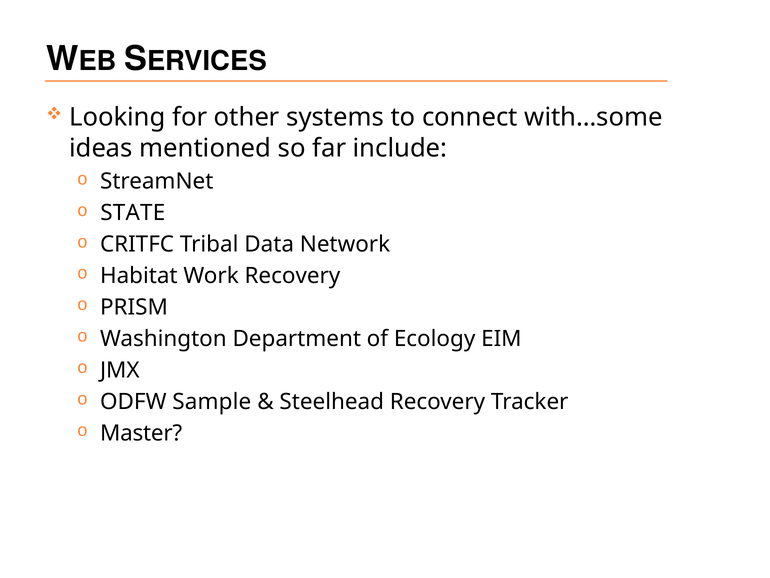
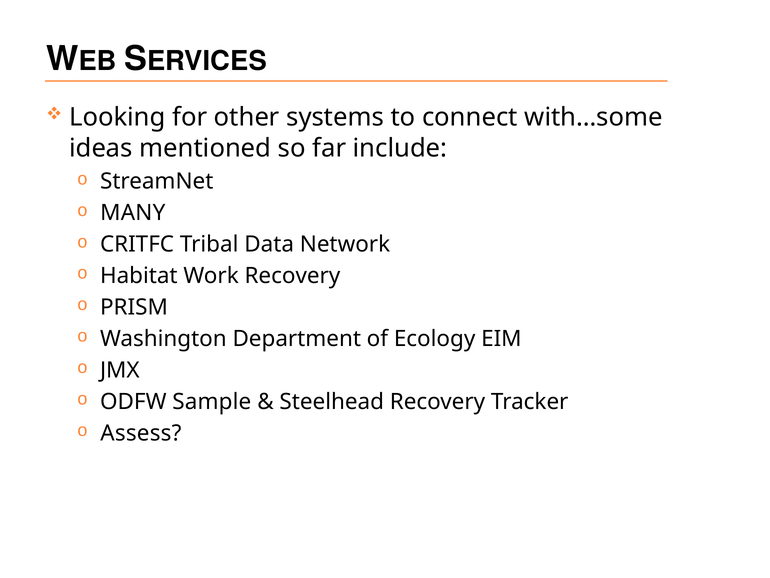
STATE: STATE -> MANY (133, 213)
Master: Master -> Assess (141, 433)
